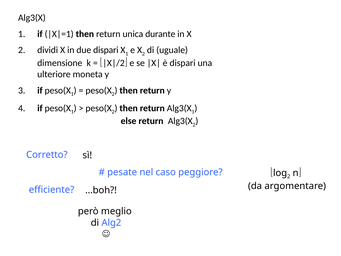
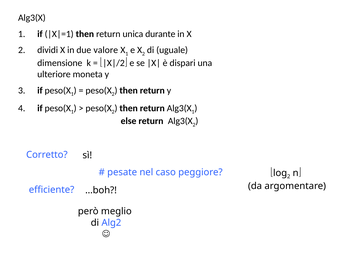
due dispari: dispari -> valore (106, 50)
